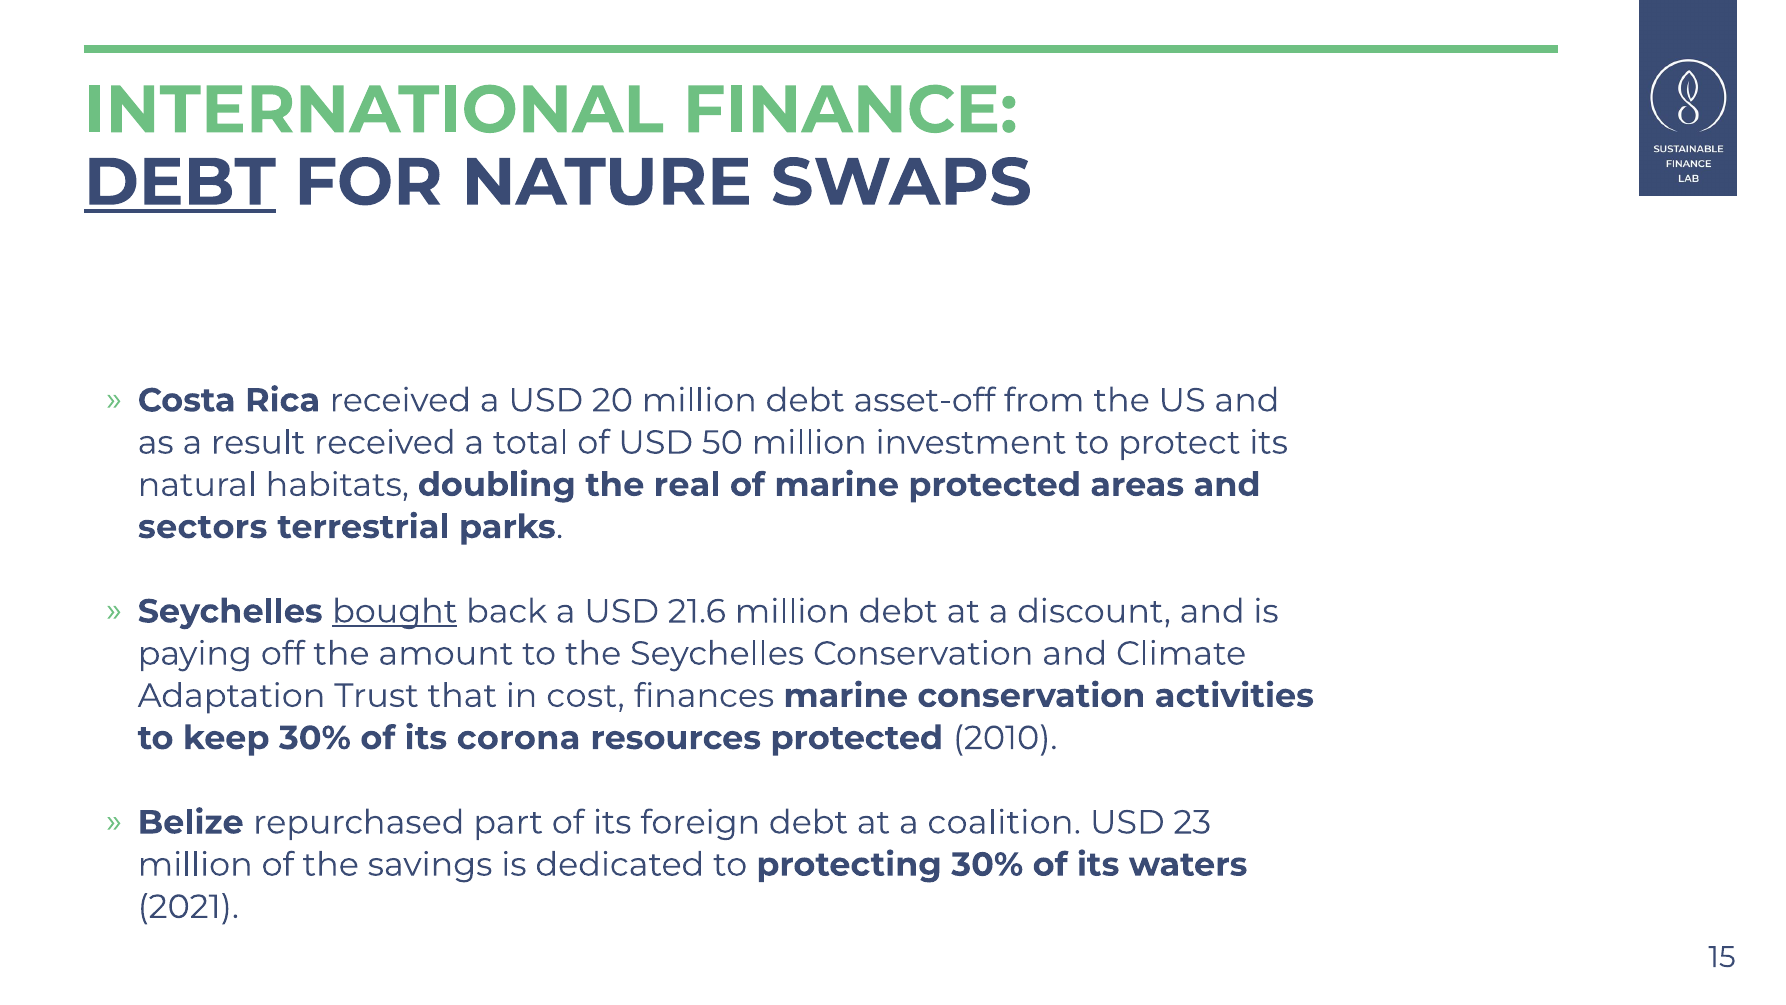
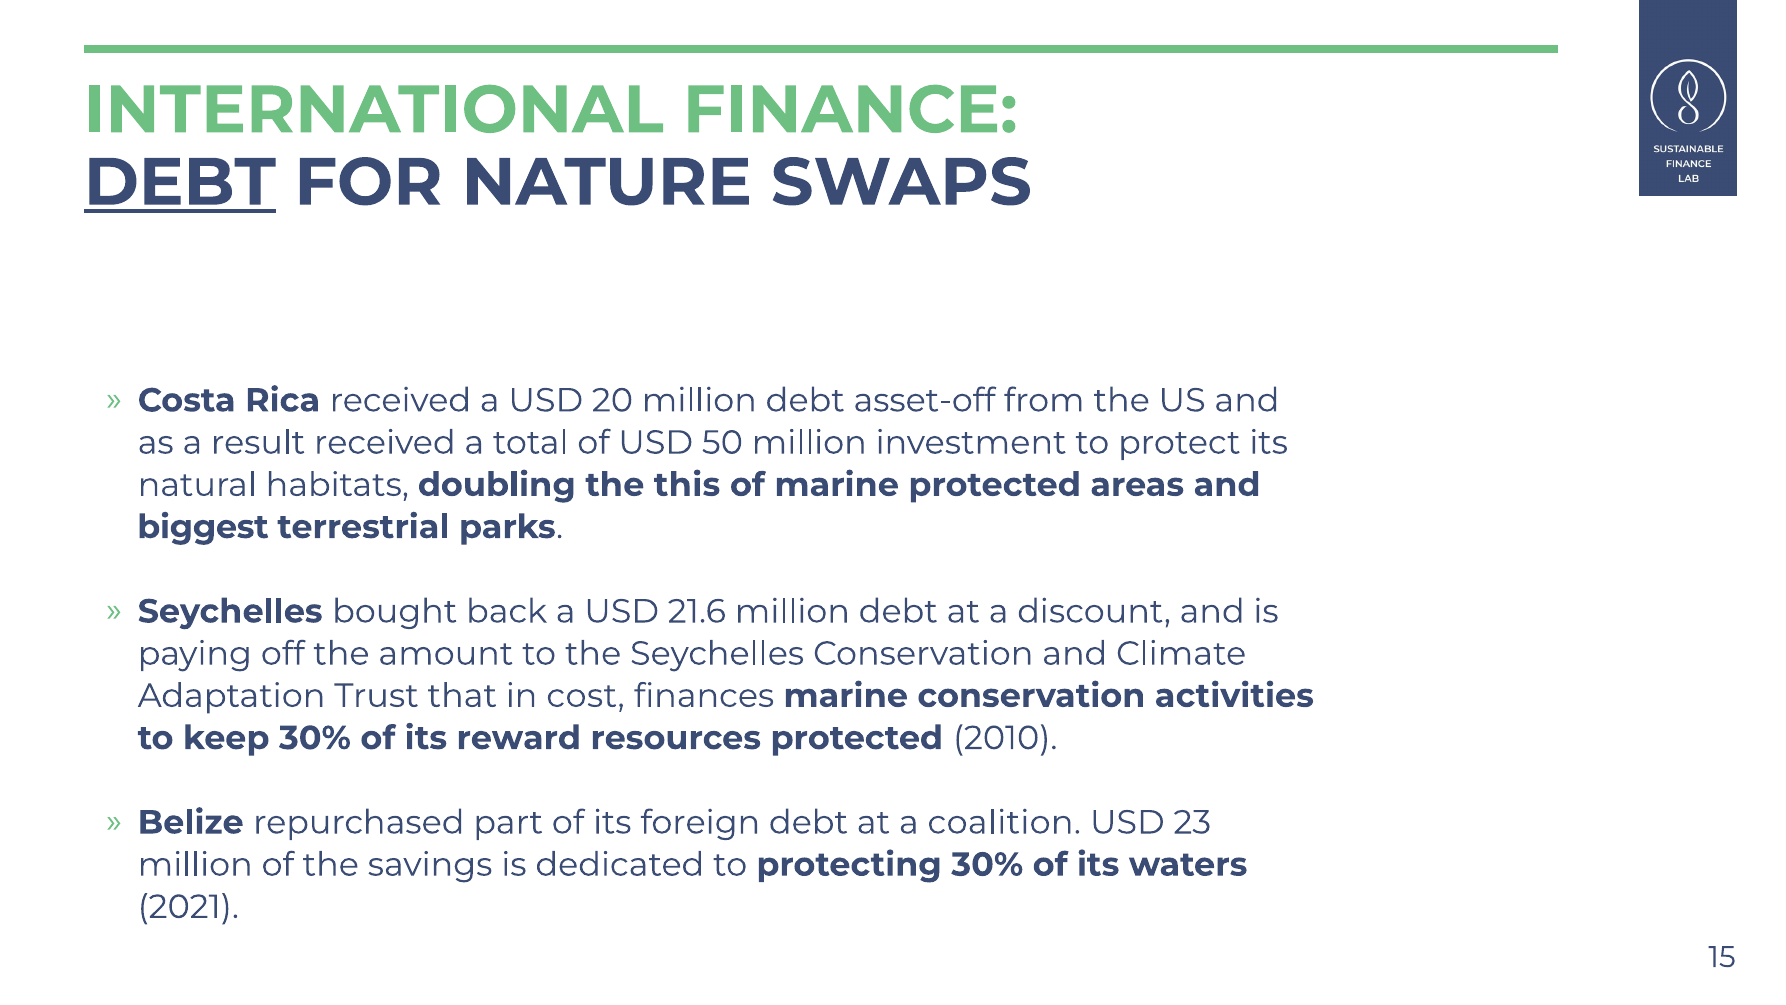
real: real -> this (687, 485)
sectors: sectors -> biggest (203, 527)
bought underline: present -> none (395, 611)
corona: corona -> reward (519, 738)
